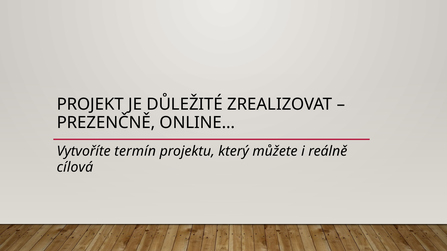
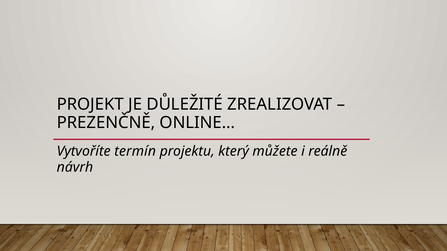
cílová: cílová -> návrh (75, 168)
